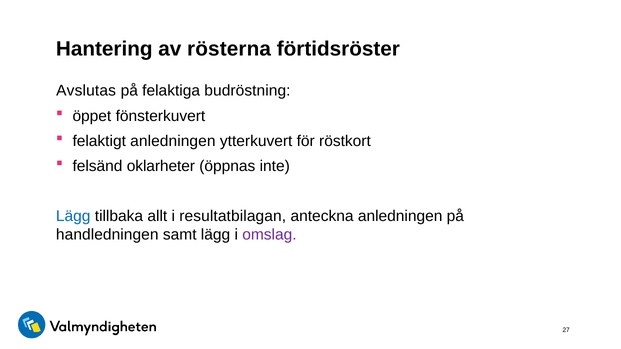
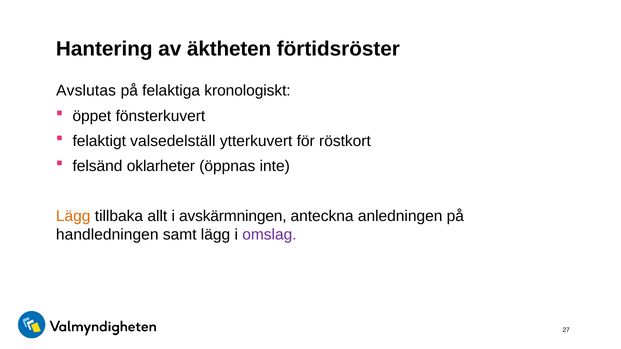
rösterna: rösterna -> äktheten (229, 49)
budröstning: budröstning -> kronologiskt (248, 91)
felaktigt anledningen: anledningen -> valsedelställ (173, 141)
Lägg colour: blue -> orange (73, 216)
resultatbilagan: resultatbilagan -> avskärmningen (233, 216)
